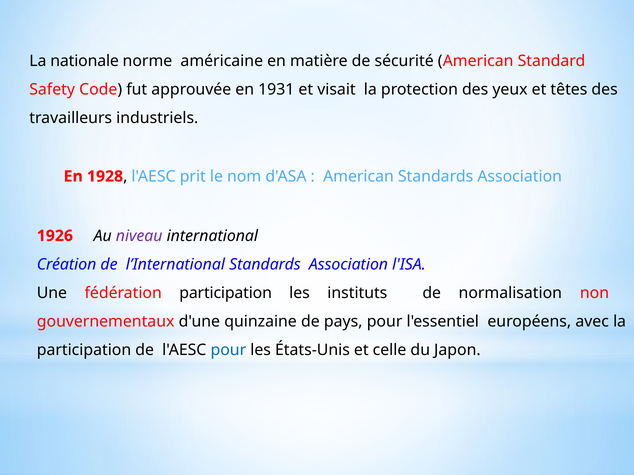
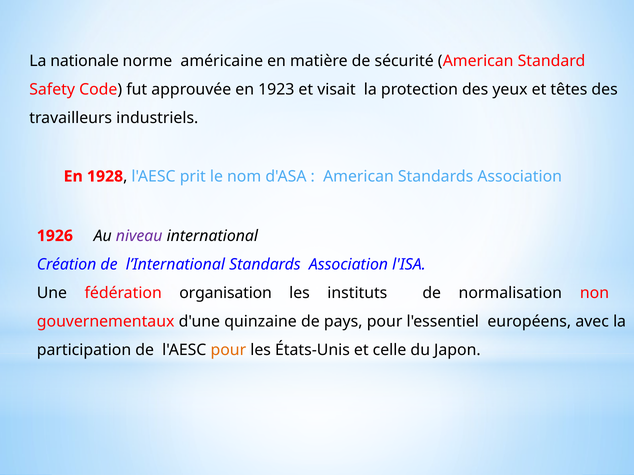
1931: 1931 -> 1923 (276, 90)
fédération participation: participation -> organisation (226, 293)
pour colour: blue -> orange (228, 350)
